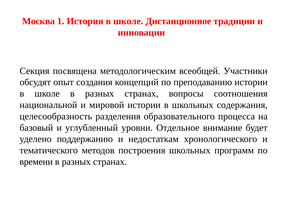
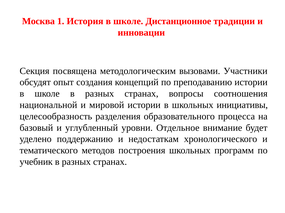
всеобщей: всеобщей -> вызовами (200, 71)
содержания: содержания -> инициативы (242, 105)
времени: времени -> учебник (36, 162)
